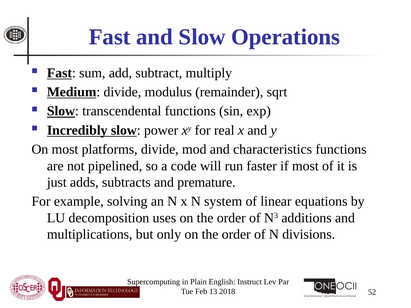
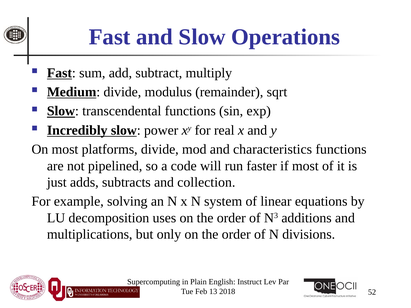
premature: premature -> collection (206, 182)
